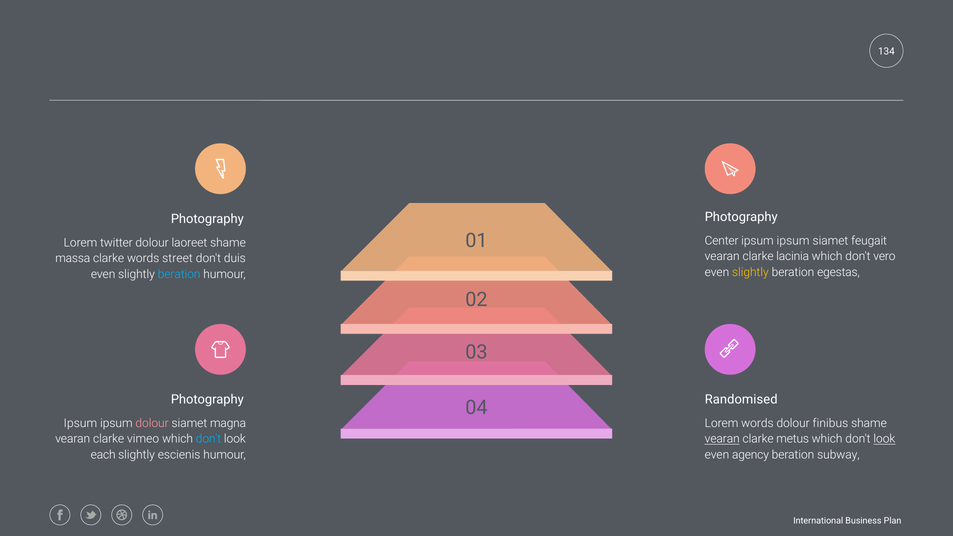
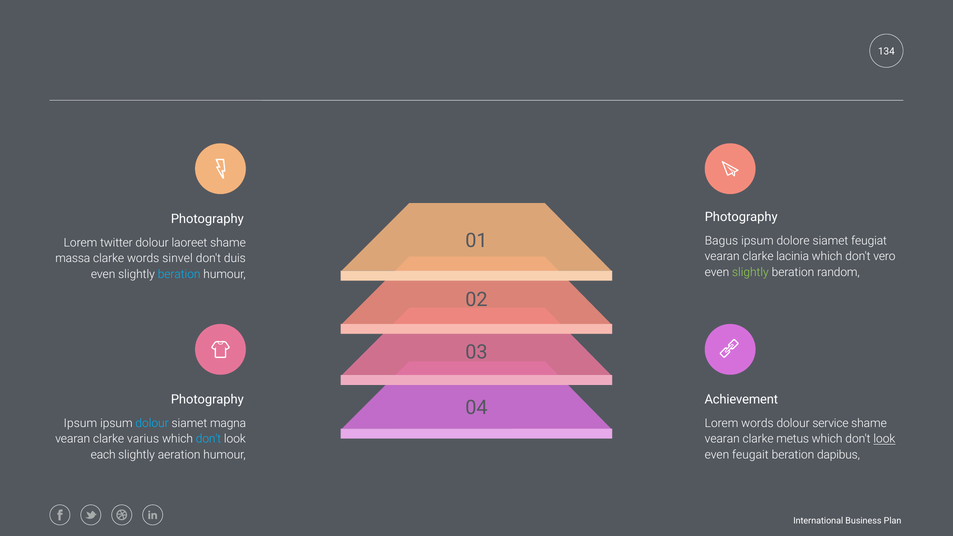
Center: Center -> Bagus (721, 241)
ipsum: ipsum -> dolore (793, 241)
feugait: feugait -> feugiat (869, 241)
street: street -> sinvel (178, 258)
slightly colour: yellow -> light green (750, 272)
egestas: egestas -> random (838, 272)
Randomised: Randomised -> Achievement (741, 400)
dolour colour: pink -> light blue (152, 423)
finibus: finibus -> service (831, 423)
vimeo: vimeo -> varius (143, 439)
vearan underline: present -> none (722, 439)
escienis: escienis -> aeration (179, 455)
agency: agency -> feugait (750, 455)
subway: subway -> dapibus (838, 455)
